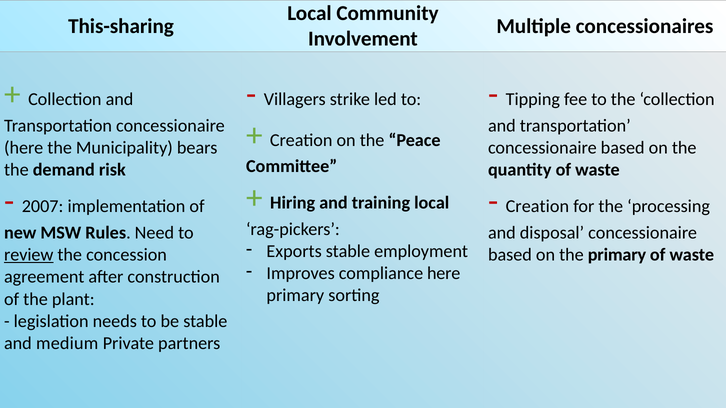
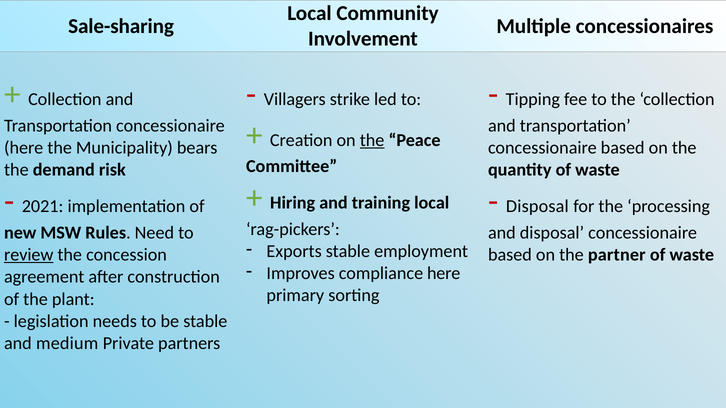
This-sharing: This-sharing -> Sale-sharing (121, 26)
the underline: none -> present (372, 140)
2007: 2007 -> 2021 (43, 207)
Creation: Creation -> Disposal (537, 207)
the primary: primary -> partner (617, 255)
